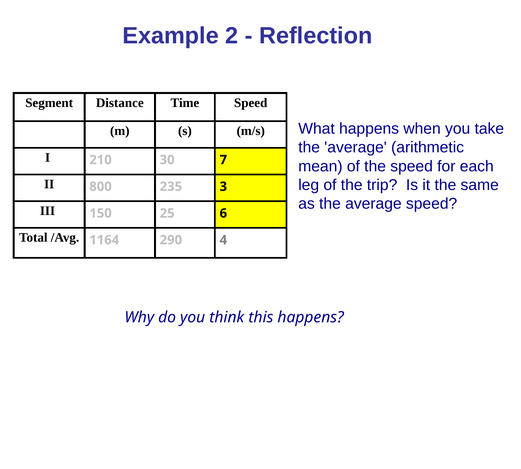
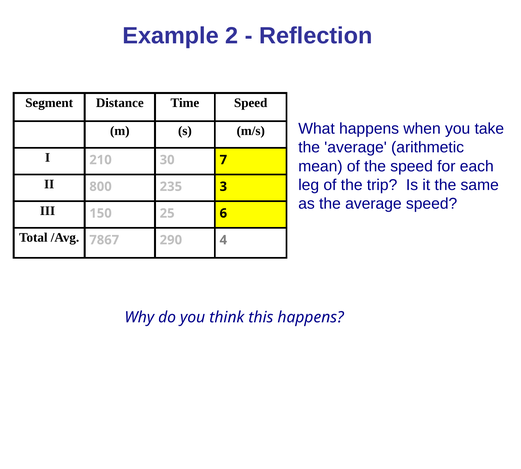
1164: 1164 -> 7867 (104, 240)
